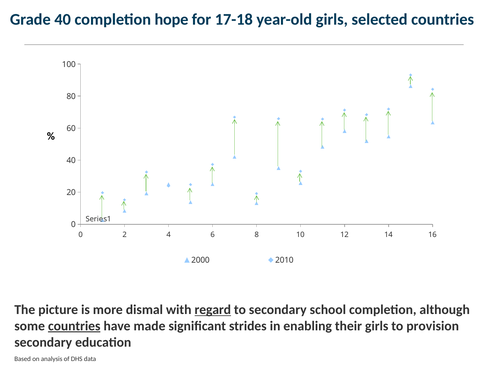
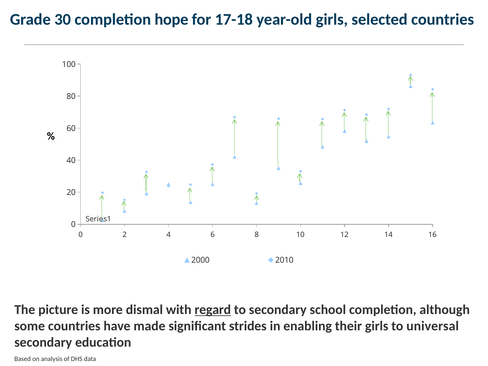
Grade 40: 40 -> 30 (63, 20)
countries underline: present -> none (74, 326)
provision: provision -> universal (433, 326)
